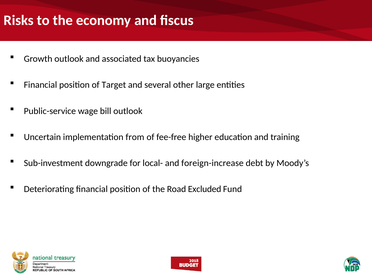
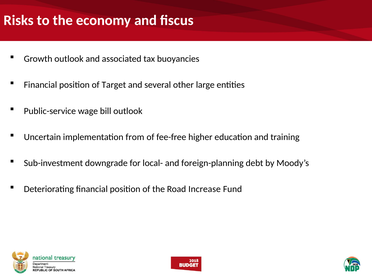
foreign-increase: foreign-increase -> foreign-planning (212, 163)
Excluded: Excluded -> Increase (205, 189)
